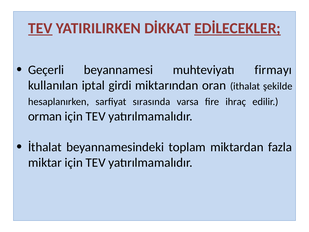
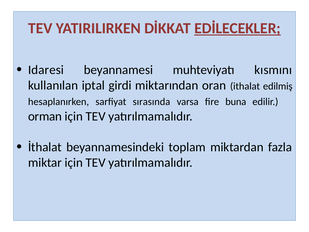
TEV underline: present -> none (40, 28)
Geçerli: Geçerli -> Idaresi (46, 70)
firmayı: firmayı -> kısmını (273, 70)
şekilde: şekilde -> edilmiş (278, 86)
ihraç: ihraç -> buna (236, 102)
